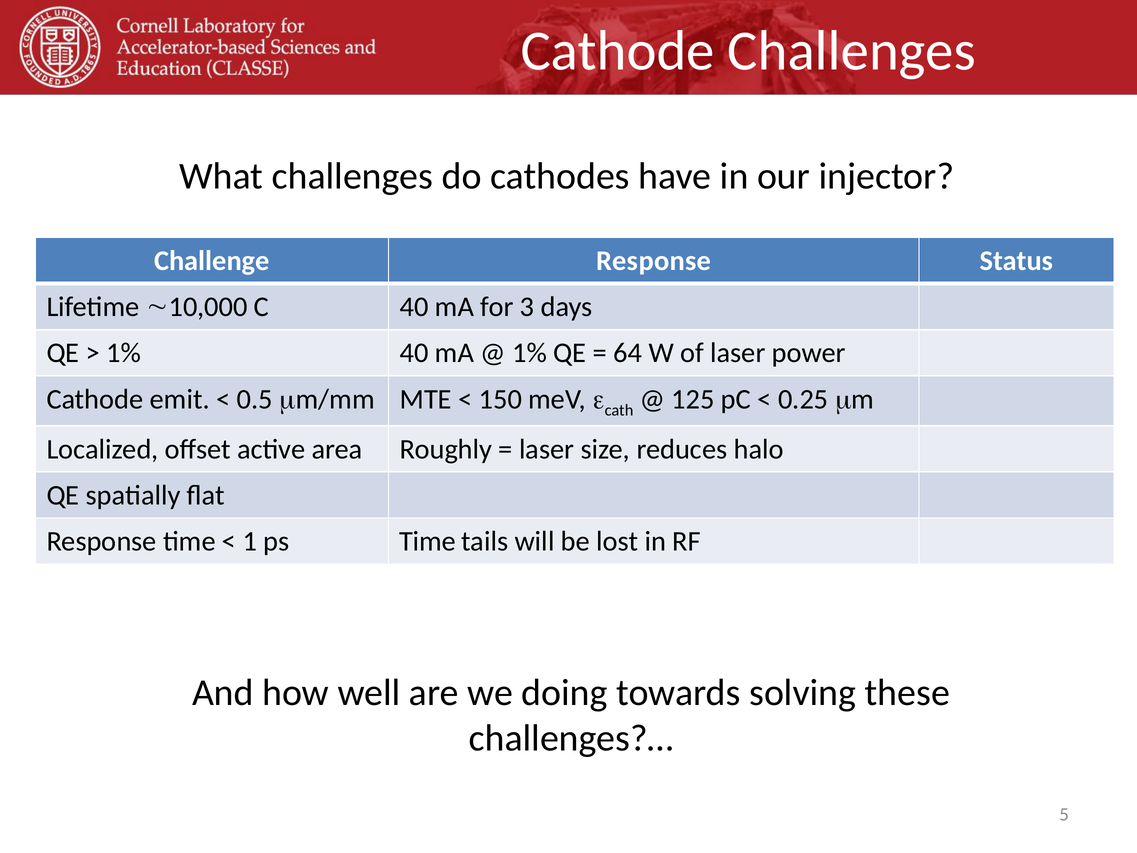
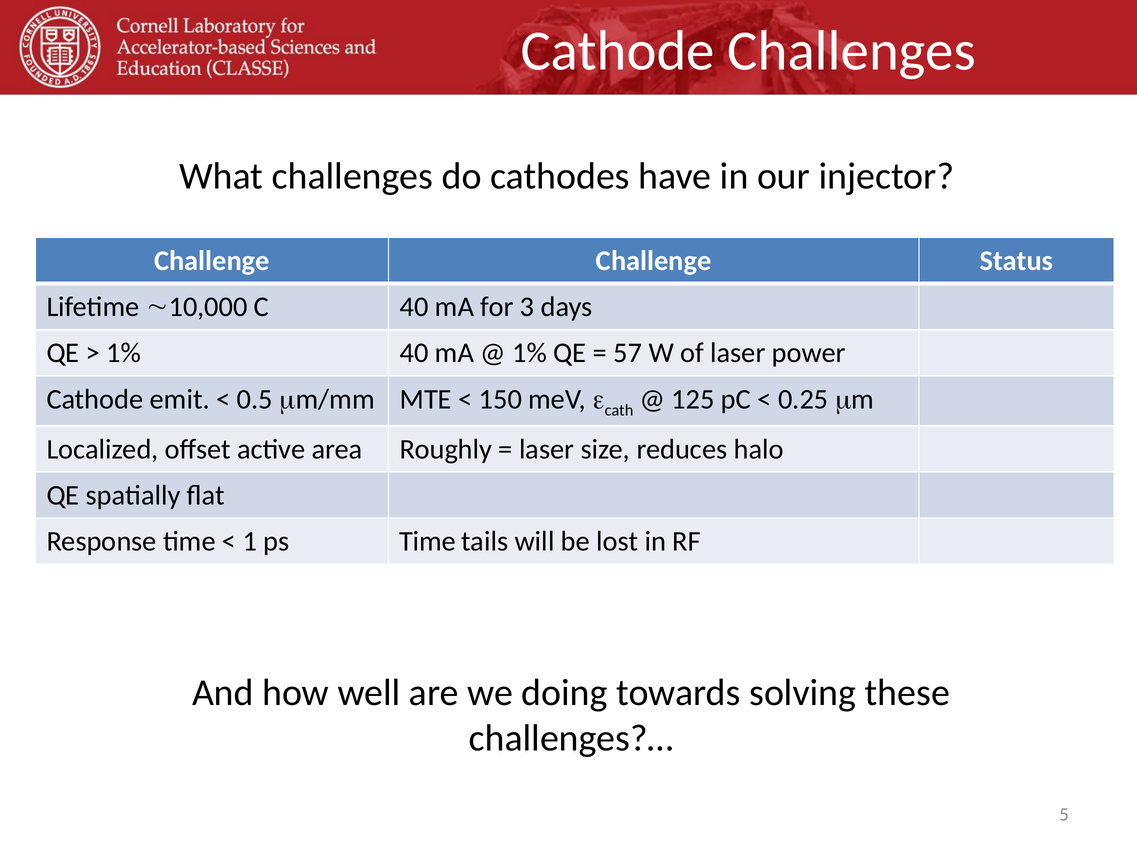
Challenge Response: Response -> Challenge (654, 261)
64: 64 -> 57 (628, 353)
